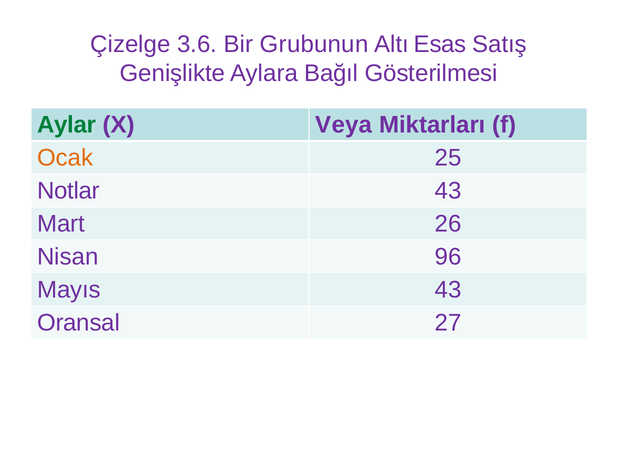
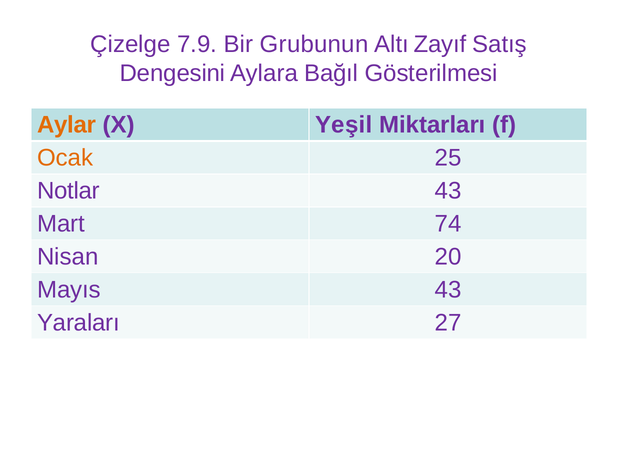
3.6: 3.6 -> 7.9 (197, 44)
Esas: Esas -> Zayıf (440, 44)
Genişlikte: Genişlikte -> Dengesini (173, 73)
Aylar colour: green -> orange (67, 125)
Veya: Veya -> Yeşil (344, 125)
26: 26 -> 74 (448, 224)
96: 96 -> 20 (448, 257)
Oransal: Oransal -> Yaraları (78, 323)
